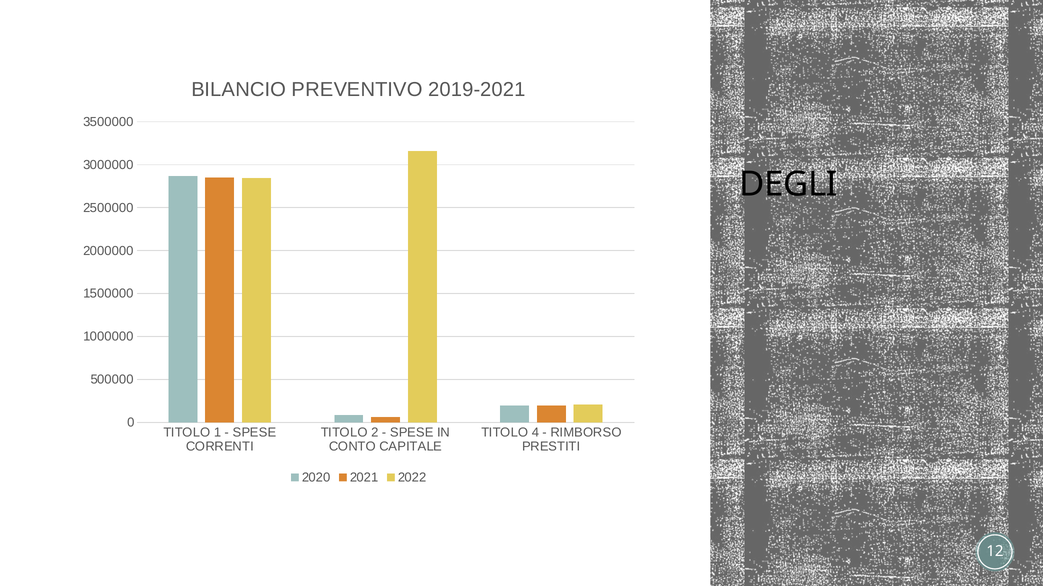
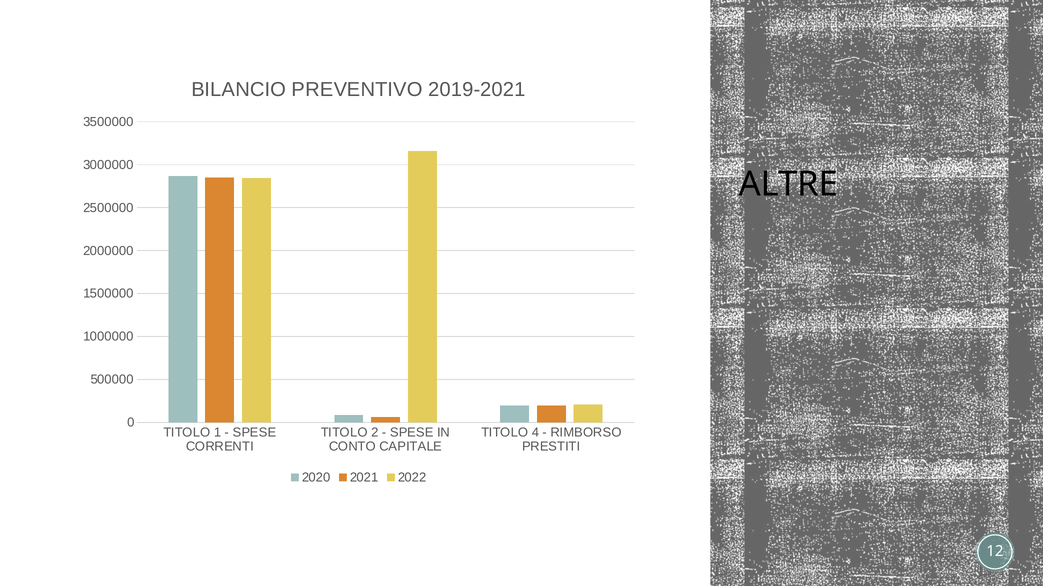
DEGLI: DEGLI -> ALTRE (788, 184)
